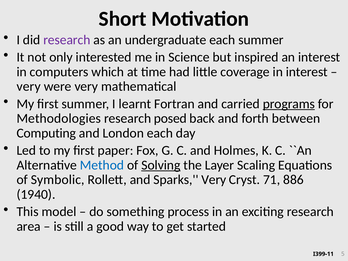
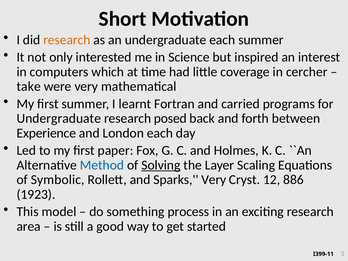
research colour: purple -> orange (67, 40)
in interest: interest -> cercher (307, 72)
very: very -> take (29, 86)
programs underline: present -> none (289, 104)
Methodologies: Methodologies -> Undergraduate (59, 118)
Computing: Computing -> Experience (46, 133)
71: 71 -> 12 (272, 180)
1940: 1940 -> 1923 (36, 194)
